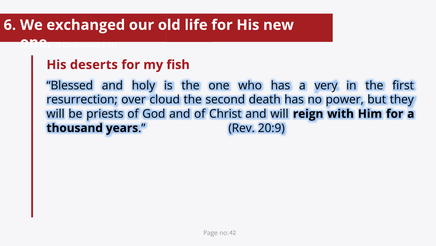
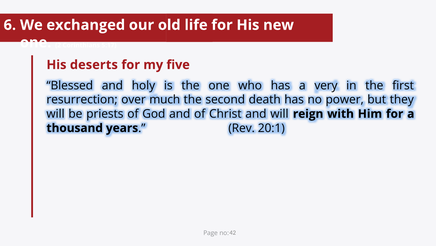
fish: fish -> five (178, 65)
cloud: cloud -> much (165, 100)
20:9: 20:9 -> 20:1 (271, 128)
